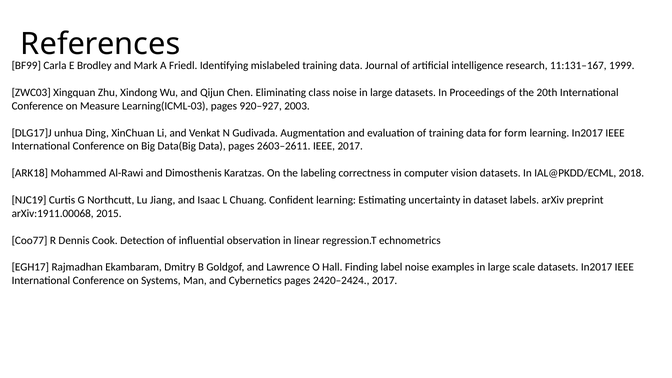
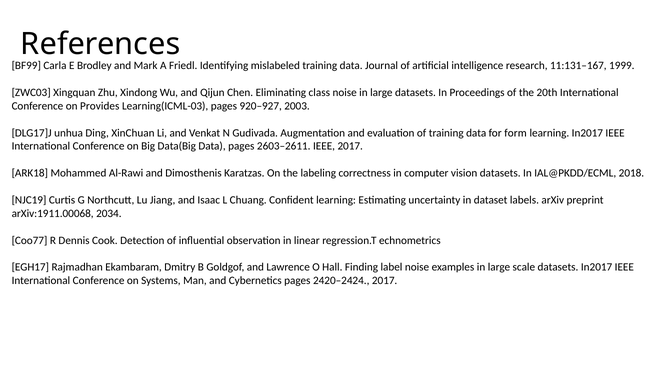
Measure: Measure -> Provides (100, 106)
2015: 2015 -> 2034 (109, 213)
